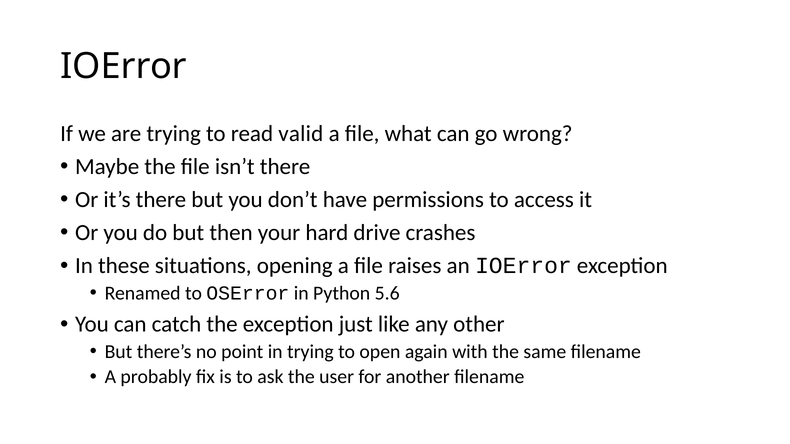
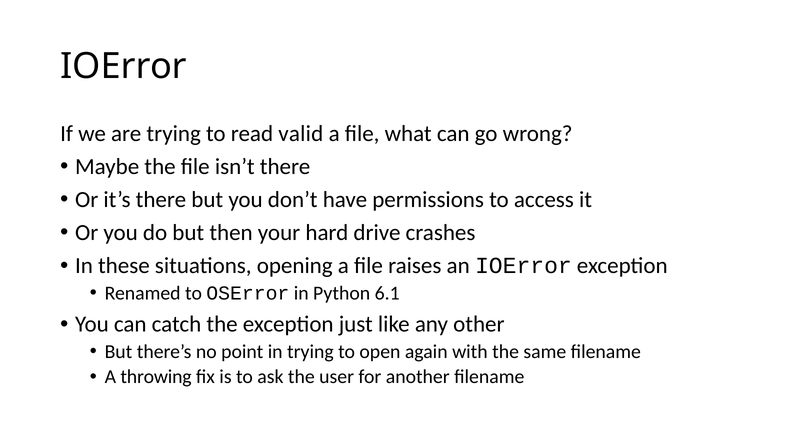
5.6: 5.6 -> 6.1 (387, 293)
probably: probably -> throwing (156, 377)
